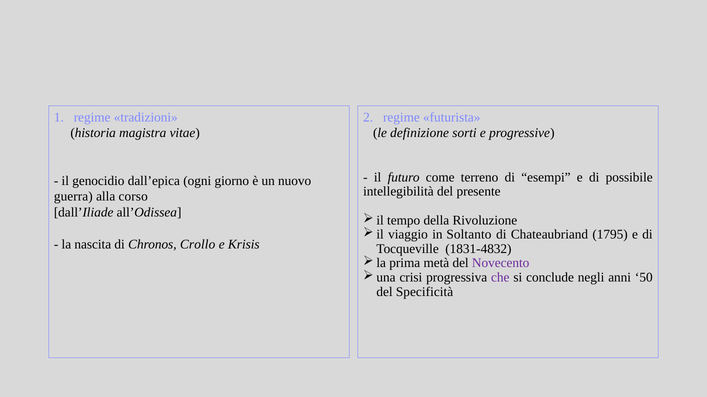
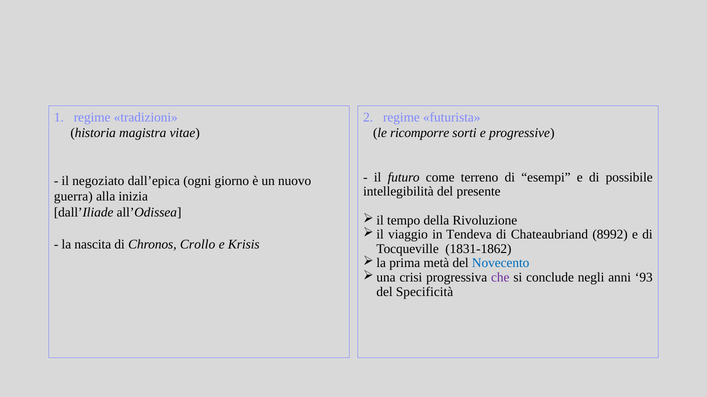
definizione: definizione -> ricomporre (420, 133)
genocidio: genocidio -> negoziato (98, 181)
corso: corso -> inizia (133, 197)
Soltanto: Soltanto -> Tendeva (469, 235)
1795: 1795 -> 8992 (610, 235)
1831-4832: 1831-4832 -> 1831-1862 (478, 249)
Novecento colour: purple -> blue (501, 264)
50: 50 -> 93 (644, 278)
